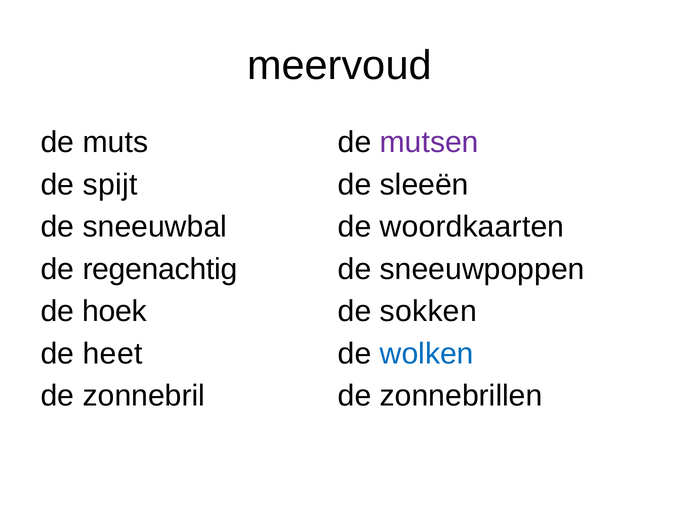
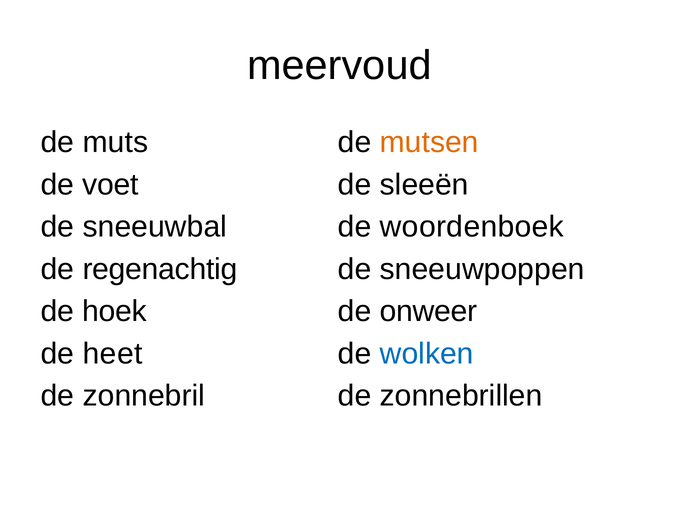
mutsen colour: purple -> orange (429, 142)
spijt: spijt -> voet (111, 185)
woordkaarten: woordkaarten -> woordenboek (472, 227)
sokken: sokken -> onweer (429, 311)
